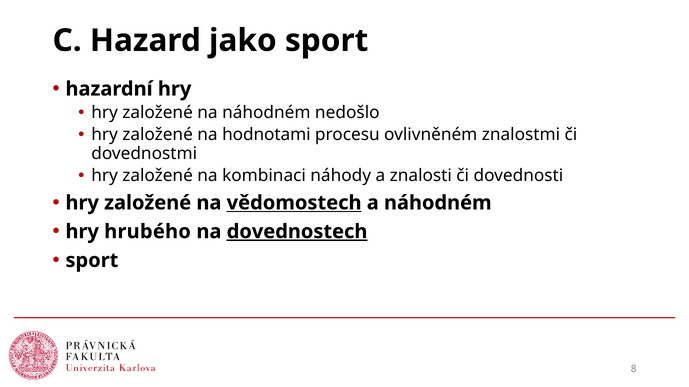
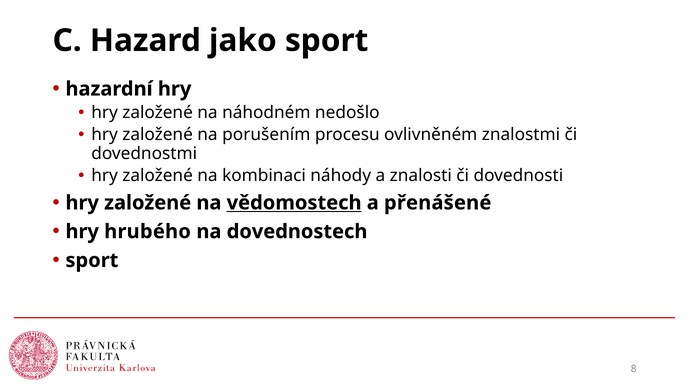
hodnotami: hodnotami -> porušením (266, 135)
a náhodném: náhodném -> přenášené (438, 203)
dovednostech underline: present -> none (297, 232)
